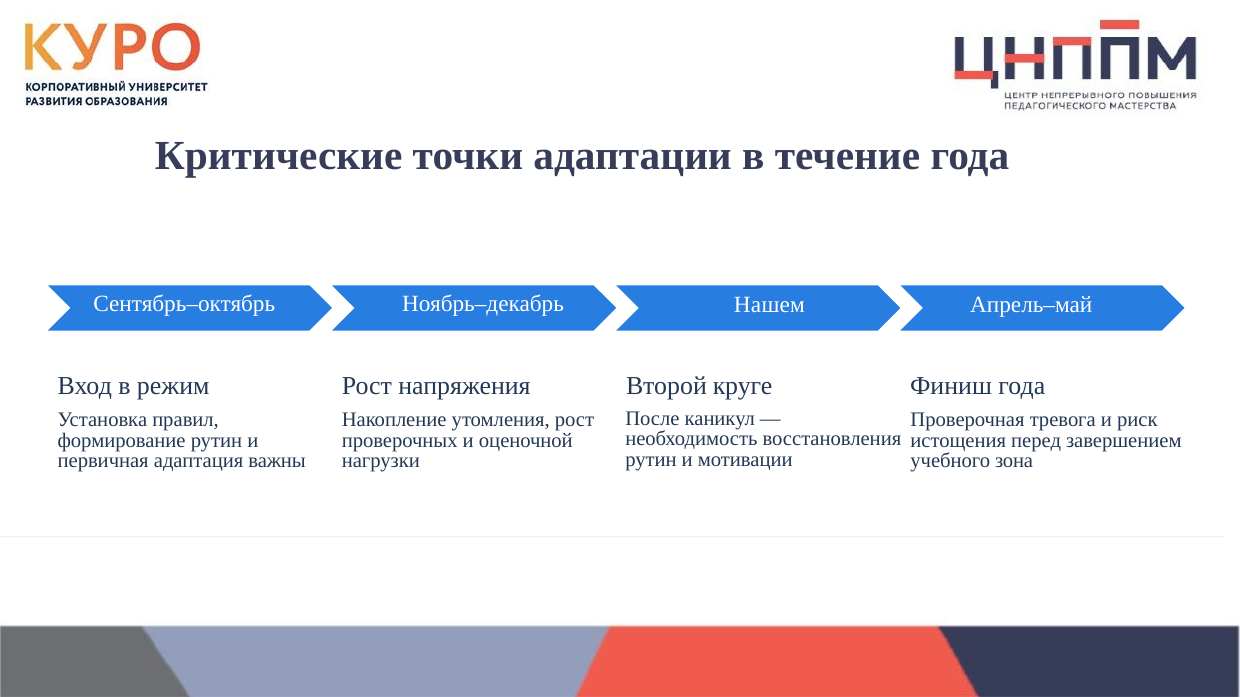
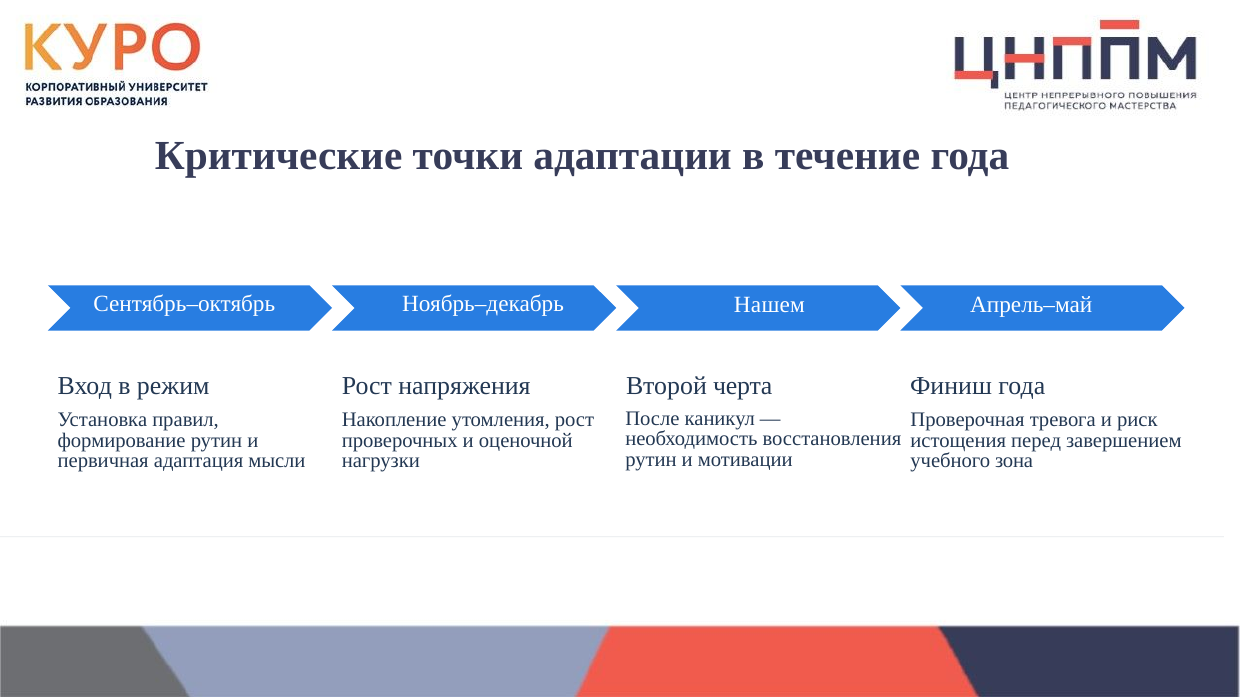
круге: круге -> черта (743, 386)
важны: важны -> мысли (277, 461)
